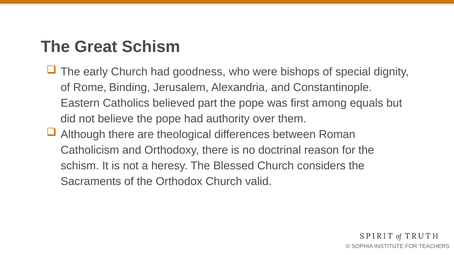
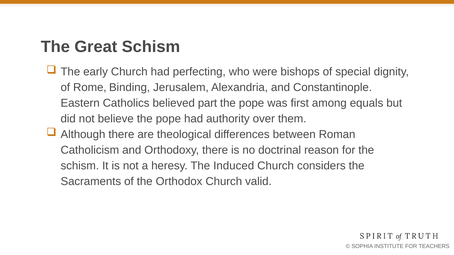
goodness: goodness -> perfecting (199, 72)
Blessed: Blessed -> Induced (234, 166)
